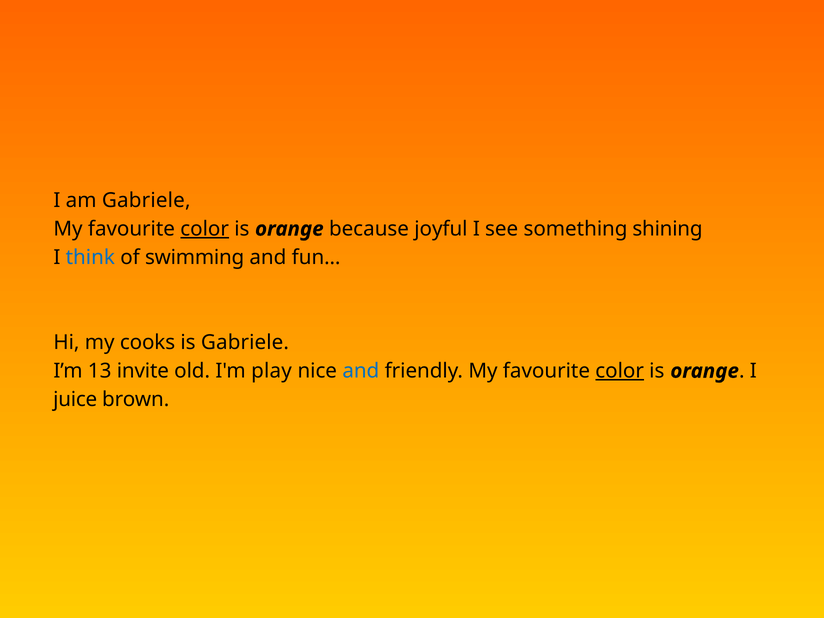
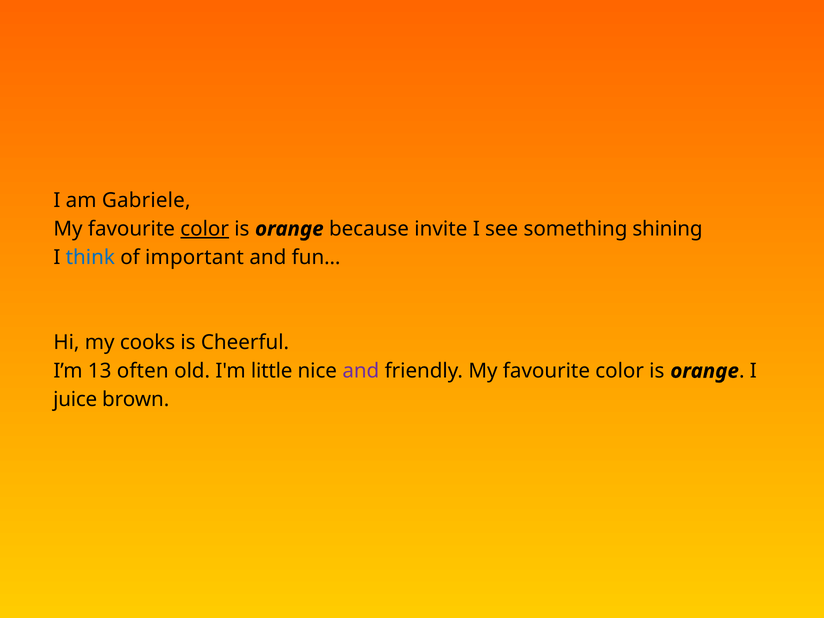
joyful: joyful -> invite (441, 229)
swimming: swimming -> important (194, 257)
is Gabriele: Gabriele -> Cheerful (245, 343)
invite: invite -> often (143, 371)
play: play -> little (272, 371)
and colour: blue -> purple (361, 371)
color underline: present -> none (620, 371)
